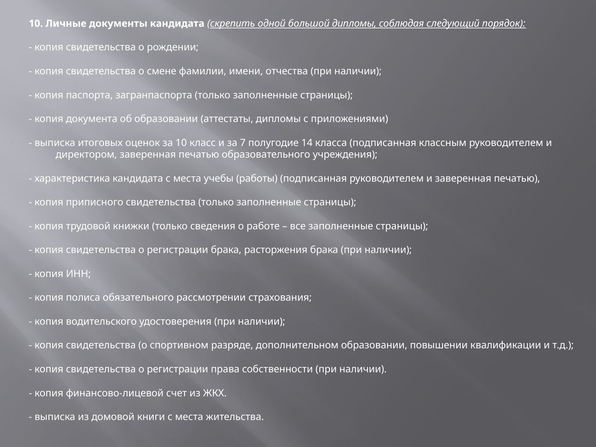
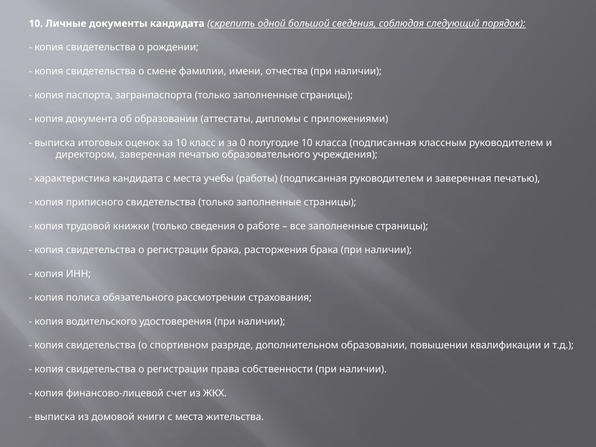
большой дипломы: дипломы -> сведения (354, 24)
7: 7 -> 0 (243, 143)
полугодие 14: 14 -> 10 (307, 143)
